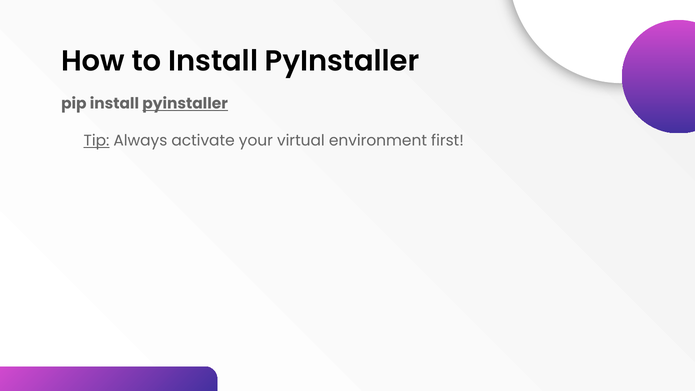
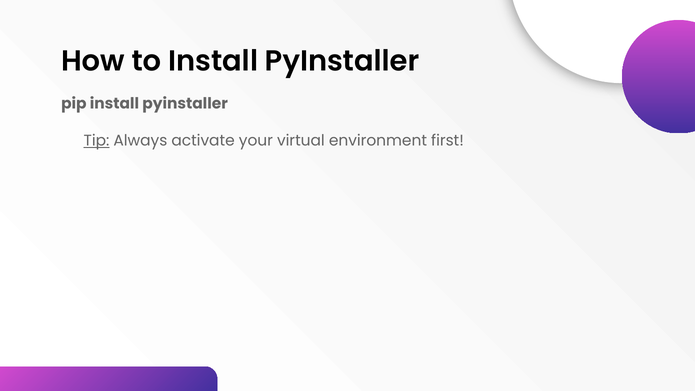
pyinstaller underline: present -> none (185, 104)
